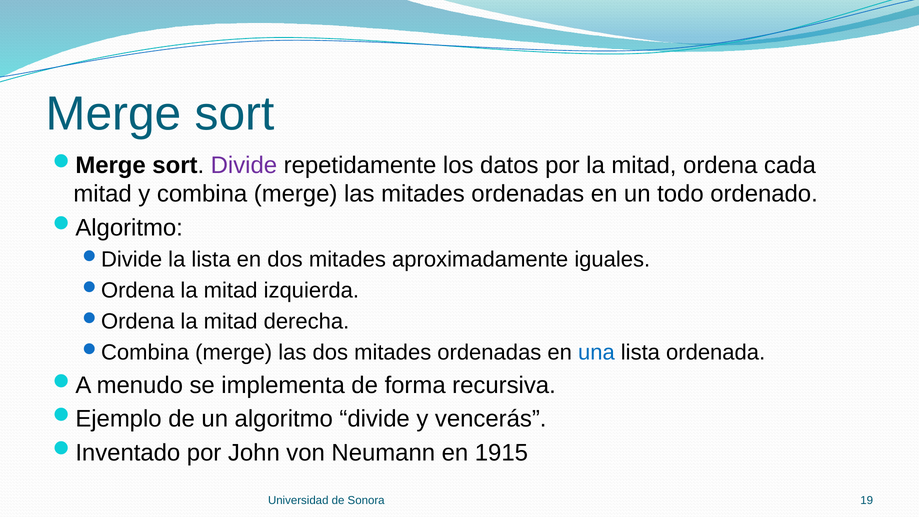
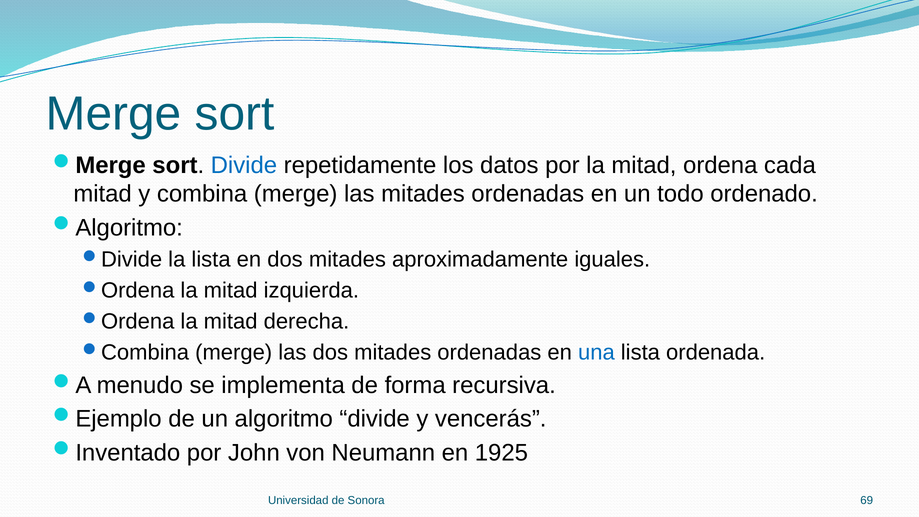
Divide colour: purple -> blue (244, 165)
1915: 1915 -> 1925 (501, 453)
19: 19 -> 69 (867, 501)
